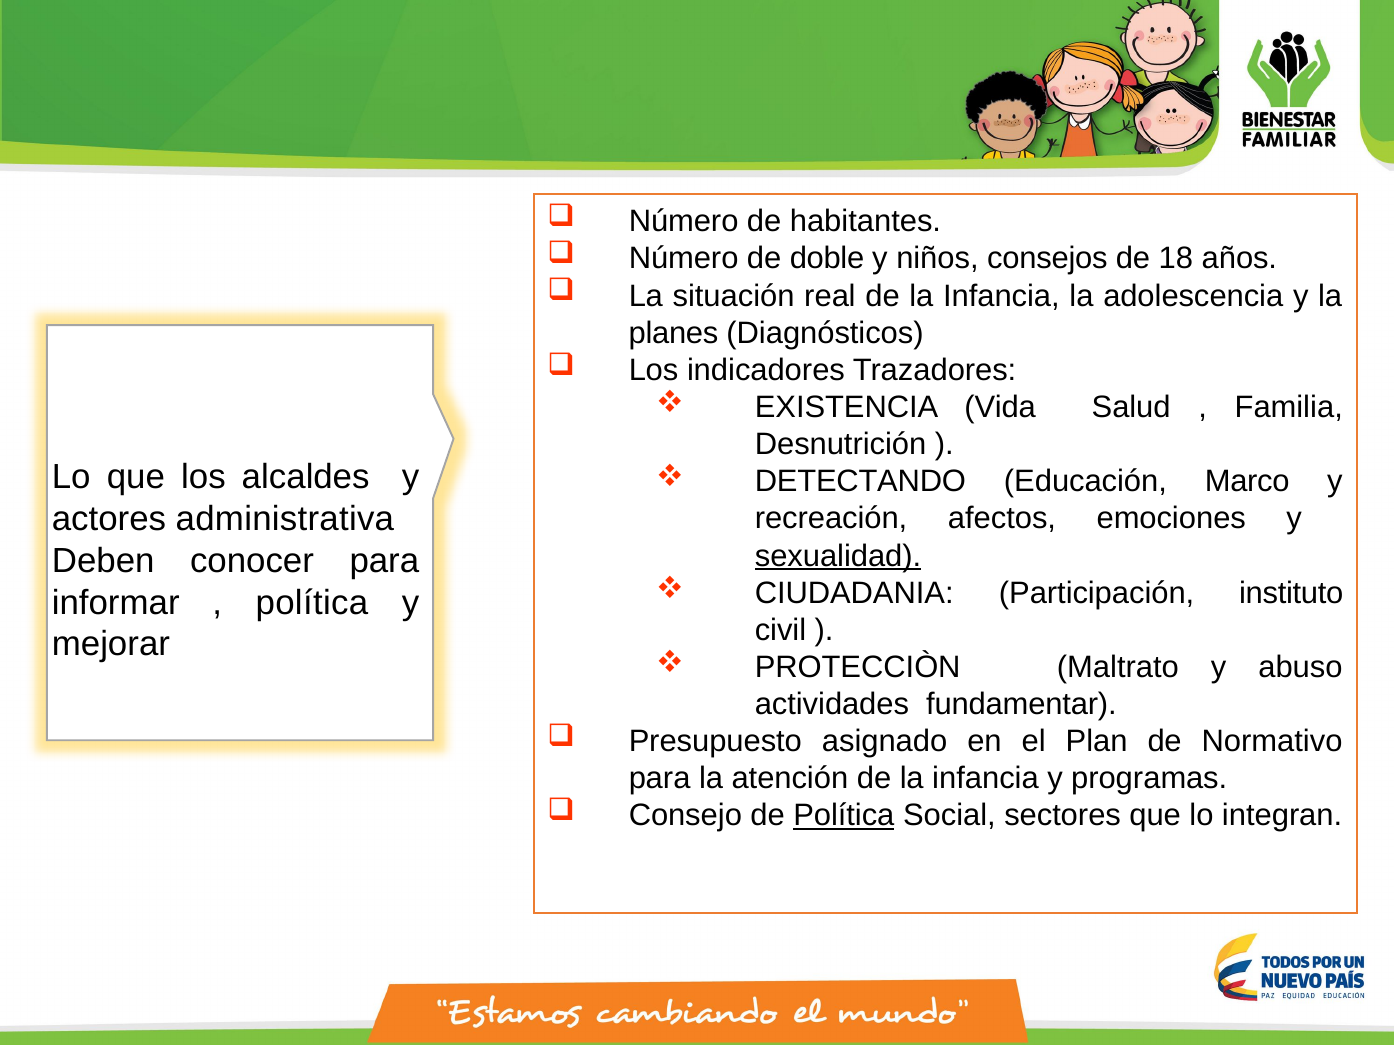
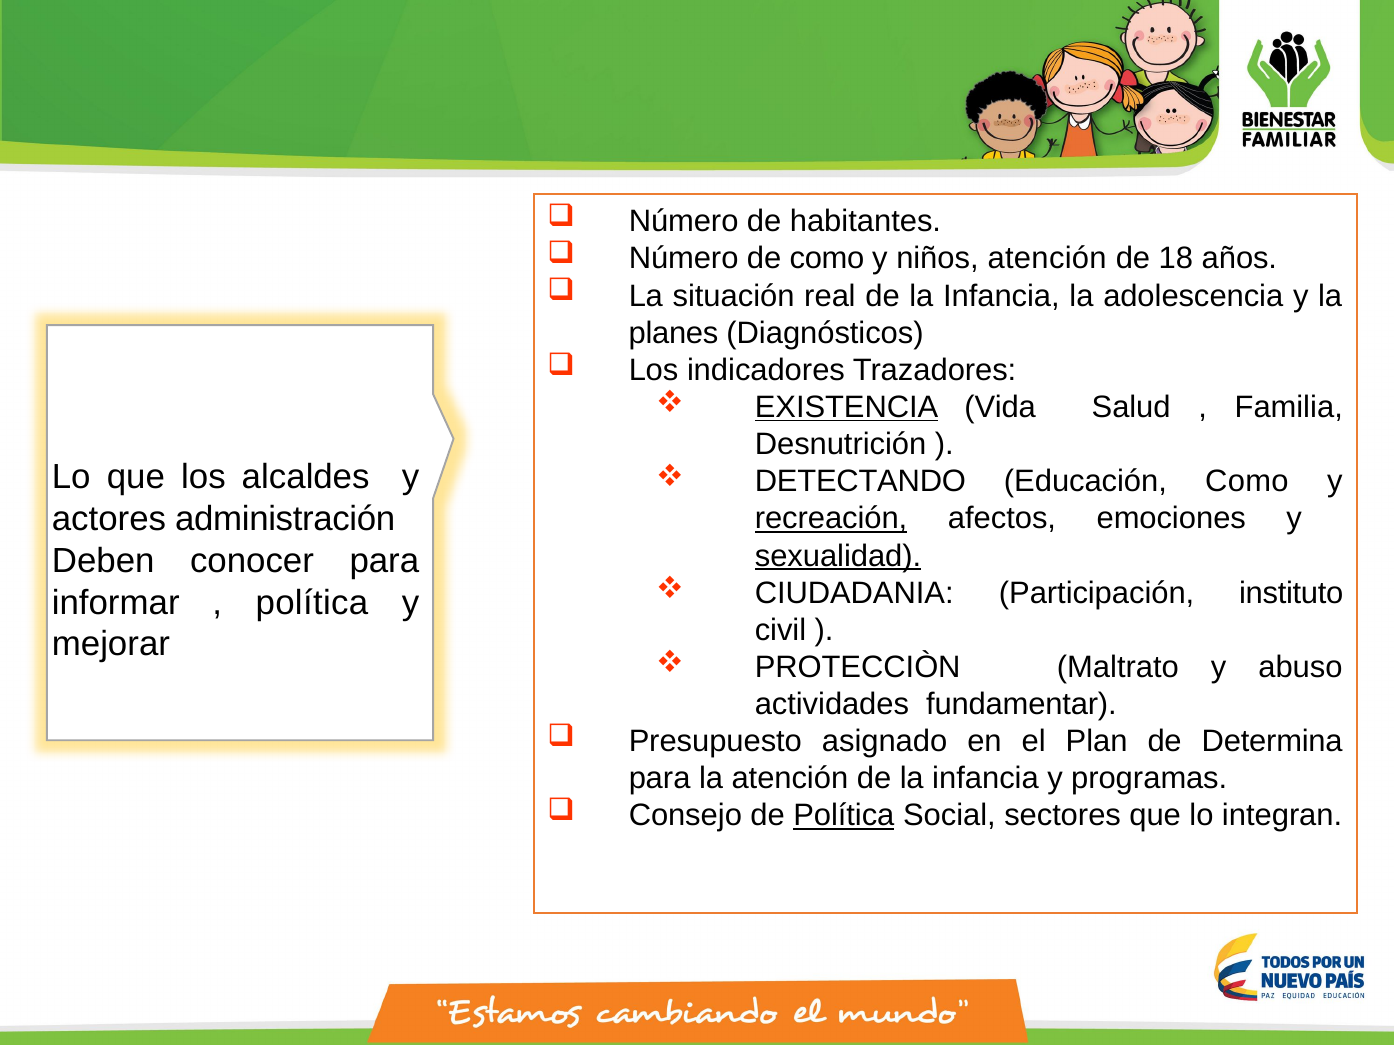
de doble: doble -> como (827, 259)
niños consejos: consejos -> atención (1047, 259)
EXISTENCIA underline: none -> present (847, 407)
Educación Marco: Marco -> Como (1247, 482)
administrativa: administrativa -> administración (285, 519)
recreación underline: none -> present (831, 519)
Normativo: Normativo -> Determina (1272, 742)
